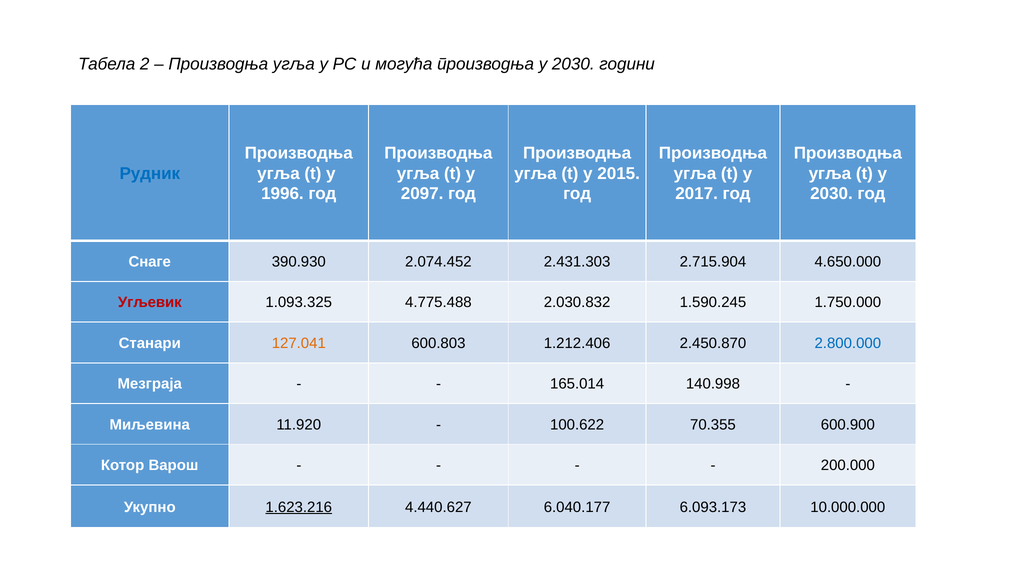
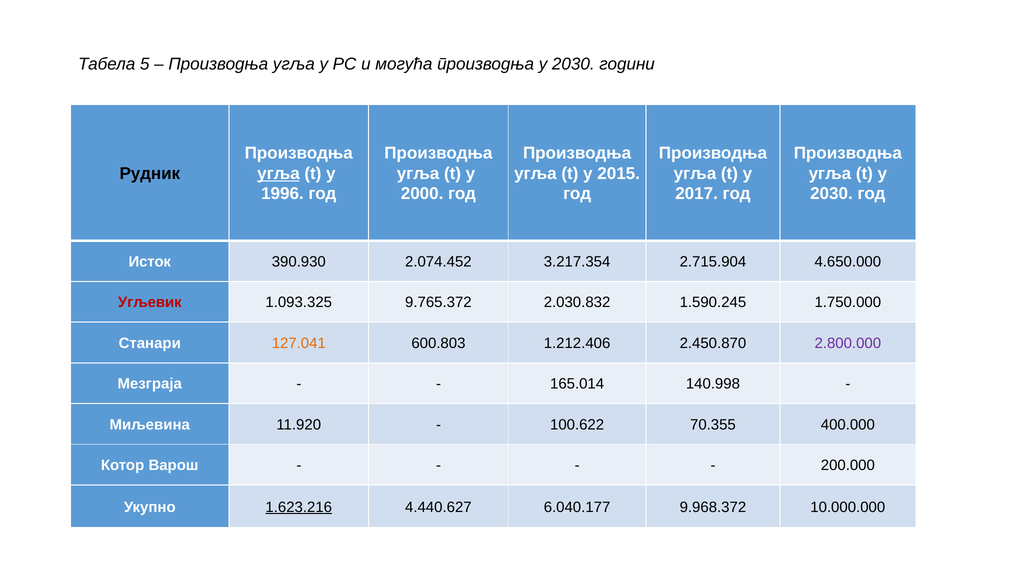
2: 2 -> 5 (145, 64)
Рудник colour: blue -> black (150, 173)
угља underline: none -> present (278, 173)
2097: 2097 -> 2000 (422, 194)
Снаге: Снаге -> Исток (150, 262)
2.431.303: 2.431.303 -> 3.217.354 (577, 262)
4.775.488: 4.775.488 -> 9.765.372 (438, 303)
2.800.000 colour: blue -> purple (848, 343)
600.900: 600.900 -> 400.000 (848, 425)
6.093.173: 6.093.173 -> 9.968.372 (713, 507)
